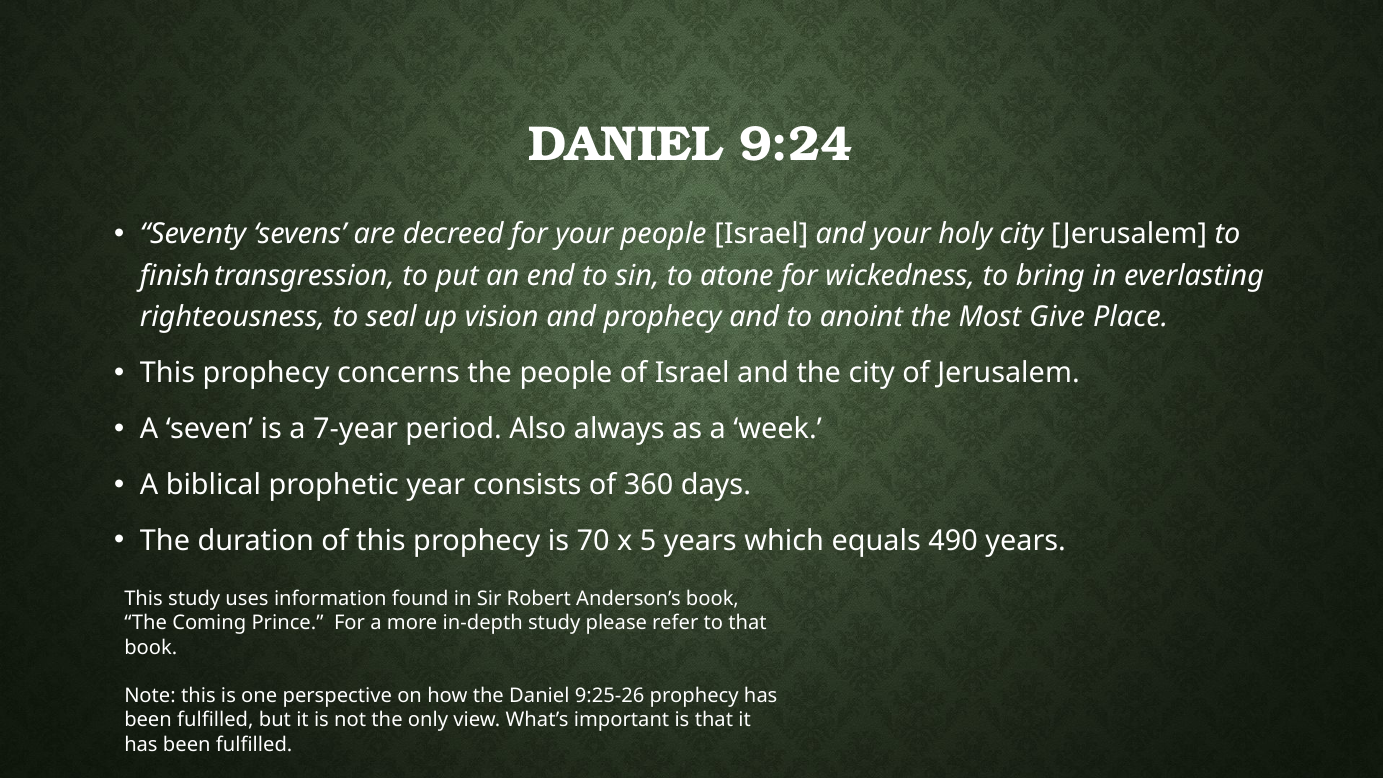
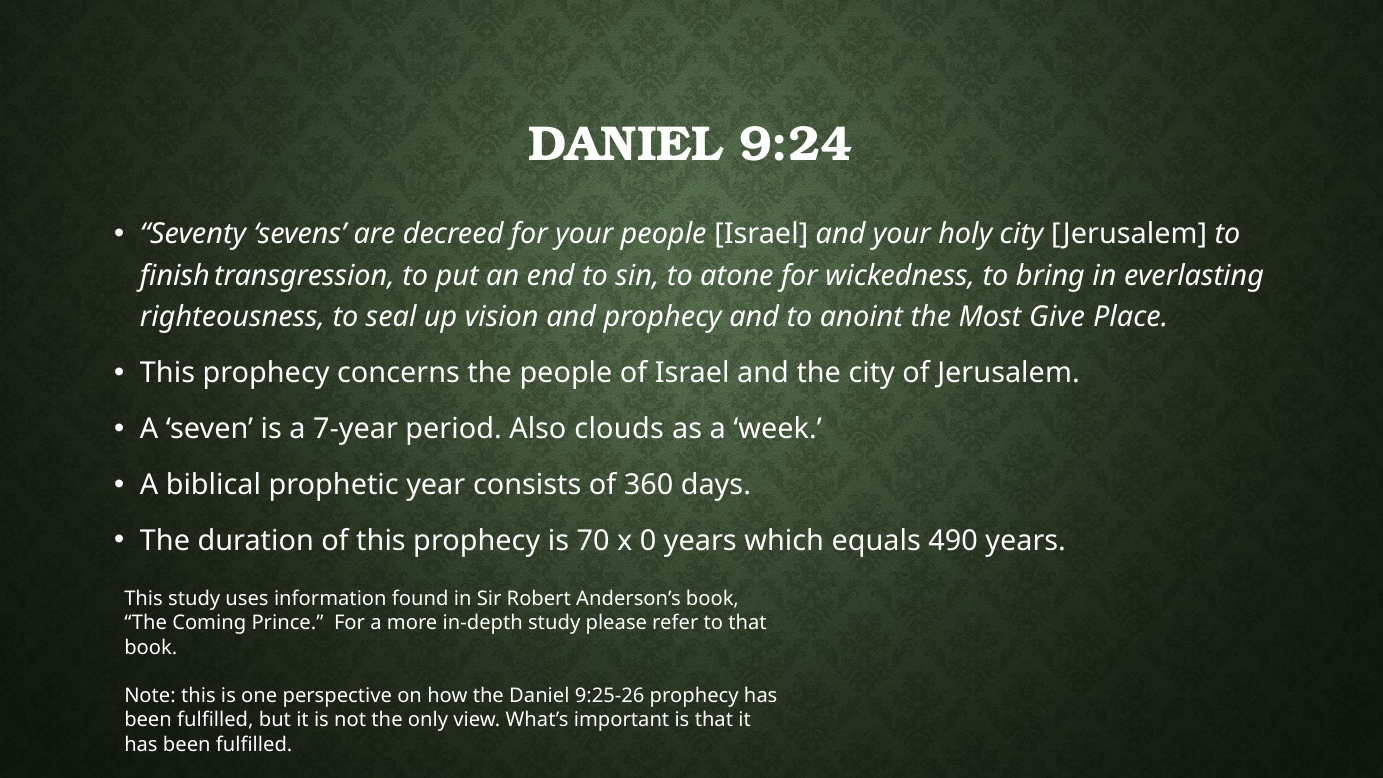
always: always -> clouds (619, 429)
5: 5 -> 0 (648, 541)
